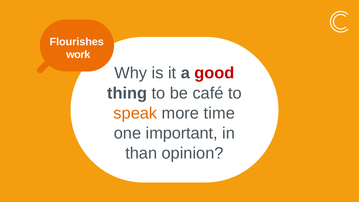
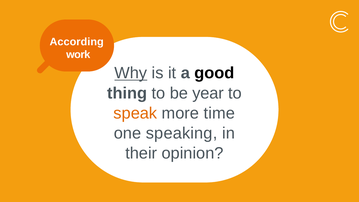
Flourishes: Flourishes -> According (77, 42)
Why underline: none -> present (131, 73)
good colour: red -> black (214, 73)
café: café -> year (208, 93)
important: important -> speaking (182, 133)
than: than -> their (141, 153)
